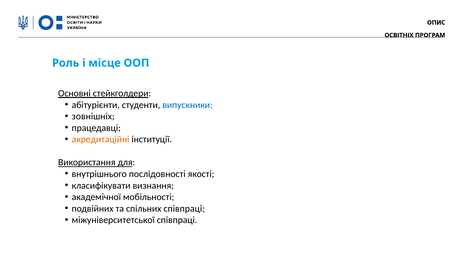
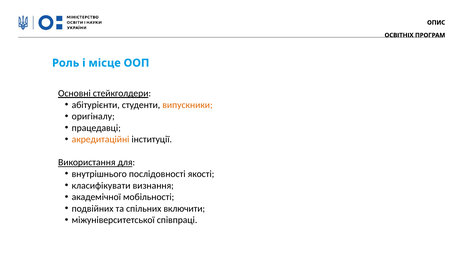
випускники colour: blue -> orange (187, 105)
зовнішніх: зовнішніх -> оригіналу (93, 117)
спільних співпраці: співпраці -> включити (184, 209)
